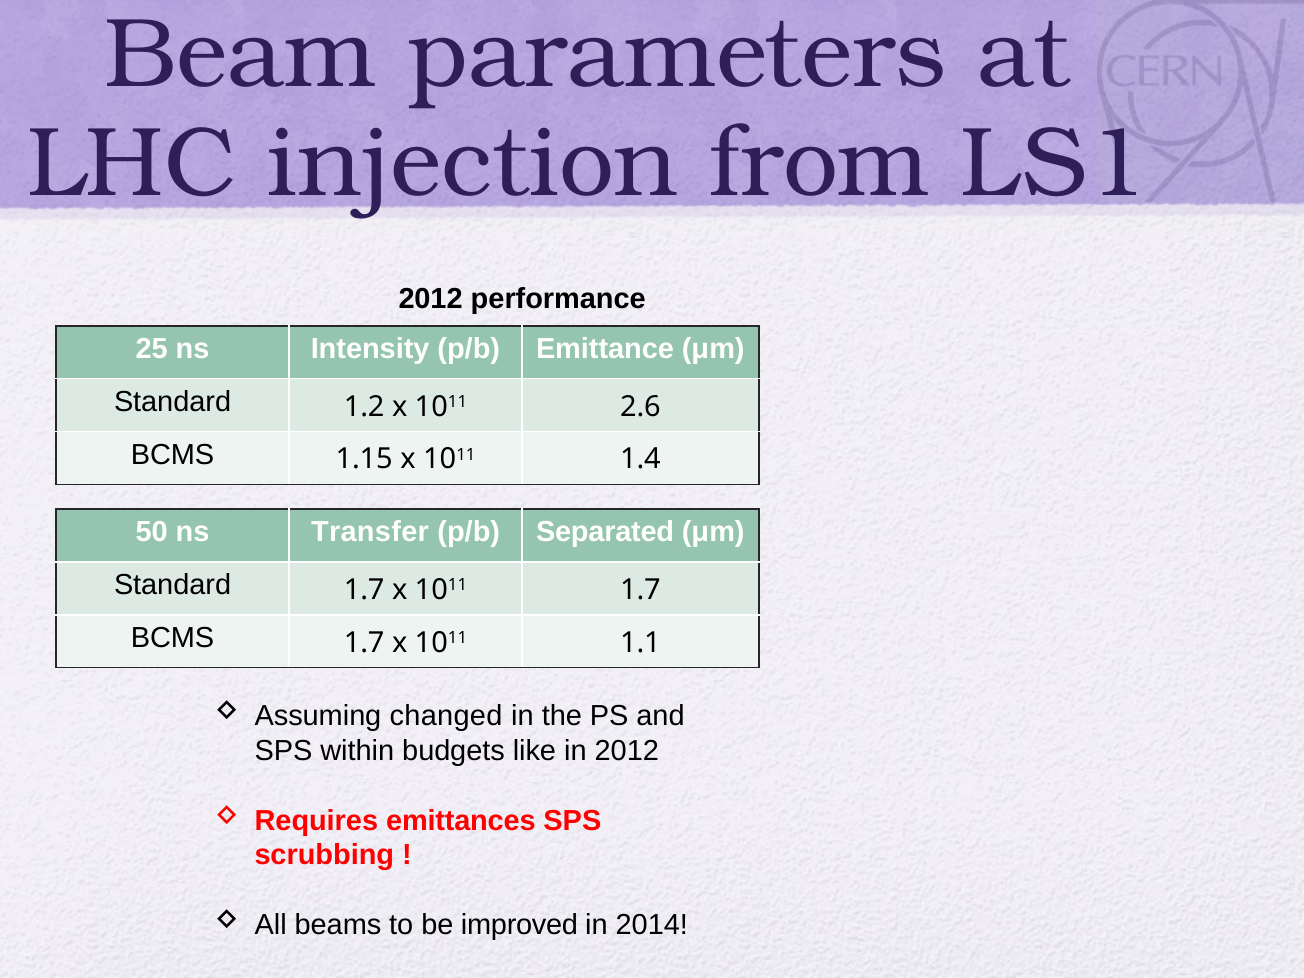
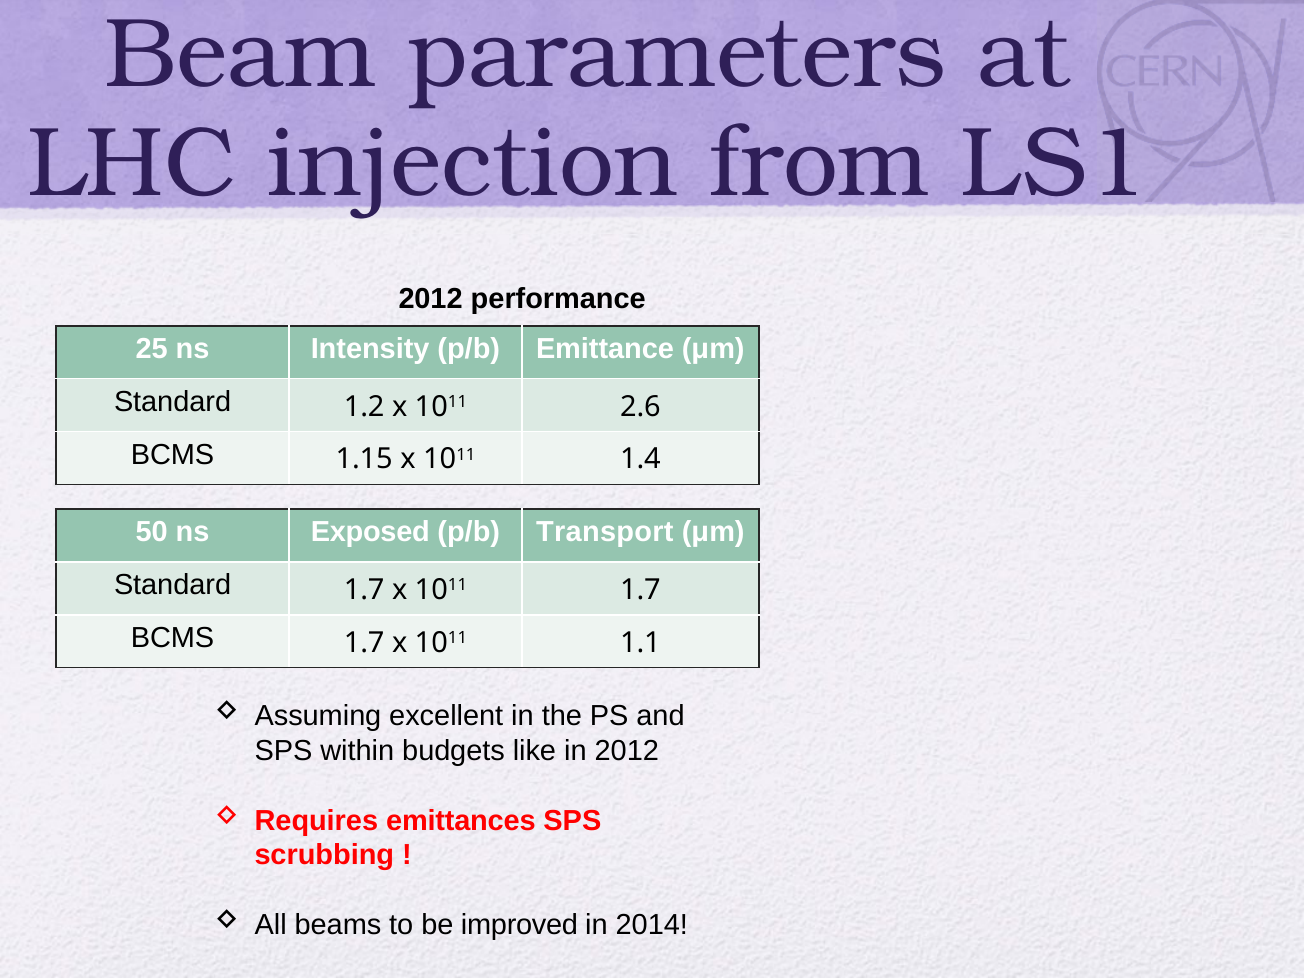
Transfer: Transfer -> Exposed (370, 532)
Separated: Separated -> Transport (605, 532)
changed: changed -> excellent (446, 716)
